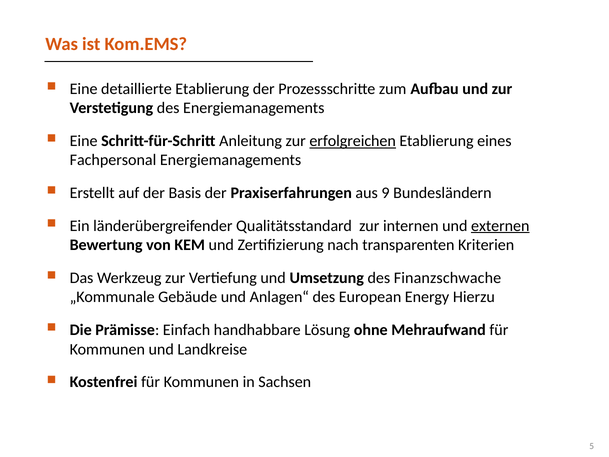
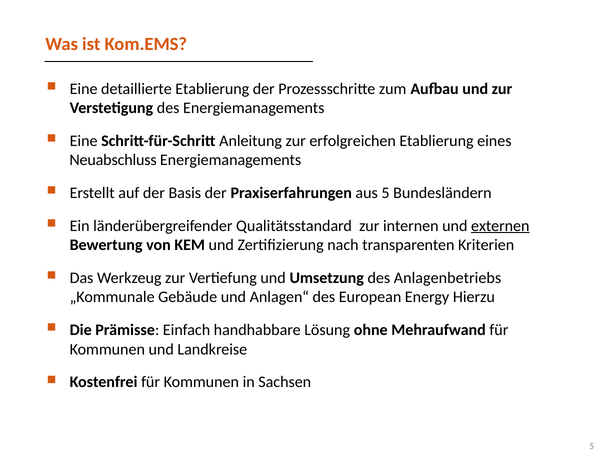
erfolgreichen underline: present -> none (353, 141)
Fachpersonal: Fachpersonal -> Neuabschluss (113, 160)
aus 9: 9 -> 5 (386, 193)
Finanzschwache: Finanzschwache -> Anlagenbetriebs (448, 278)
